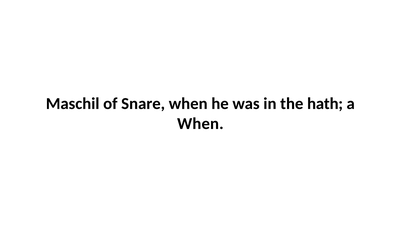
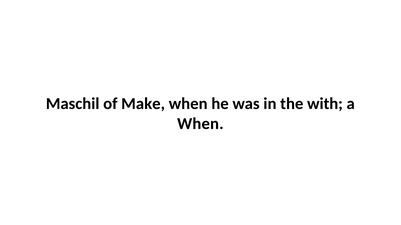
Snare: Snare -> Make (143, 104)
hath: hath -> with (325, 104)
